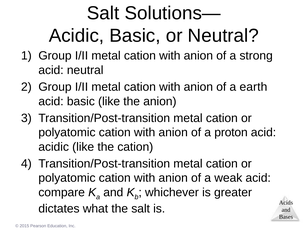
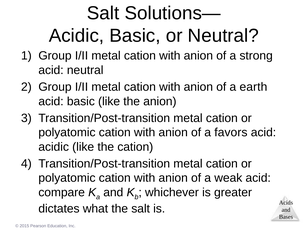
proton: proton -> favors (231, 132)
